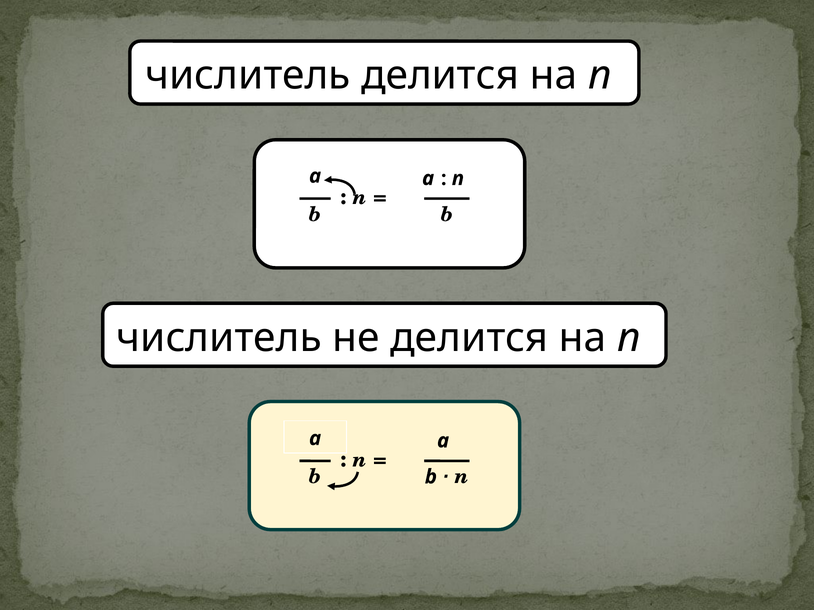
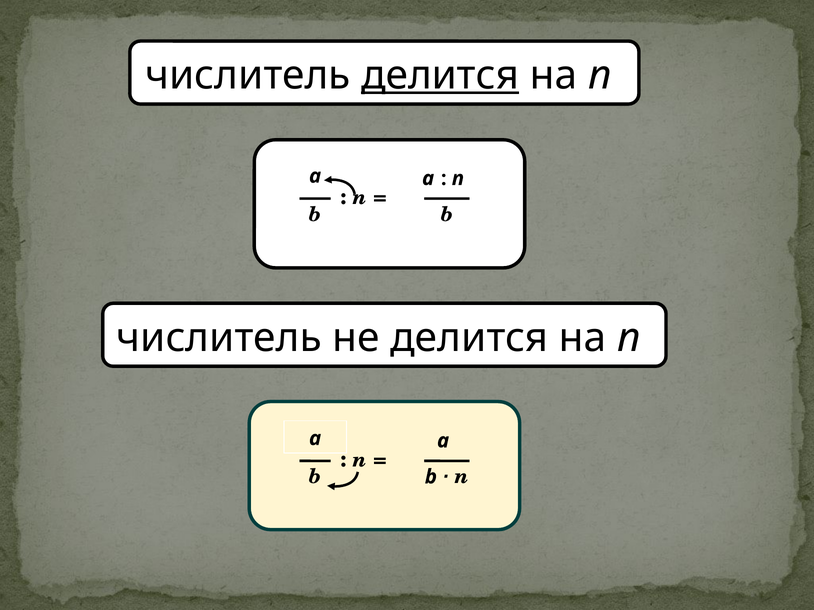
делится underline: none -> present (440, 75)
